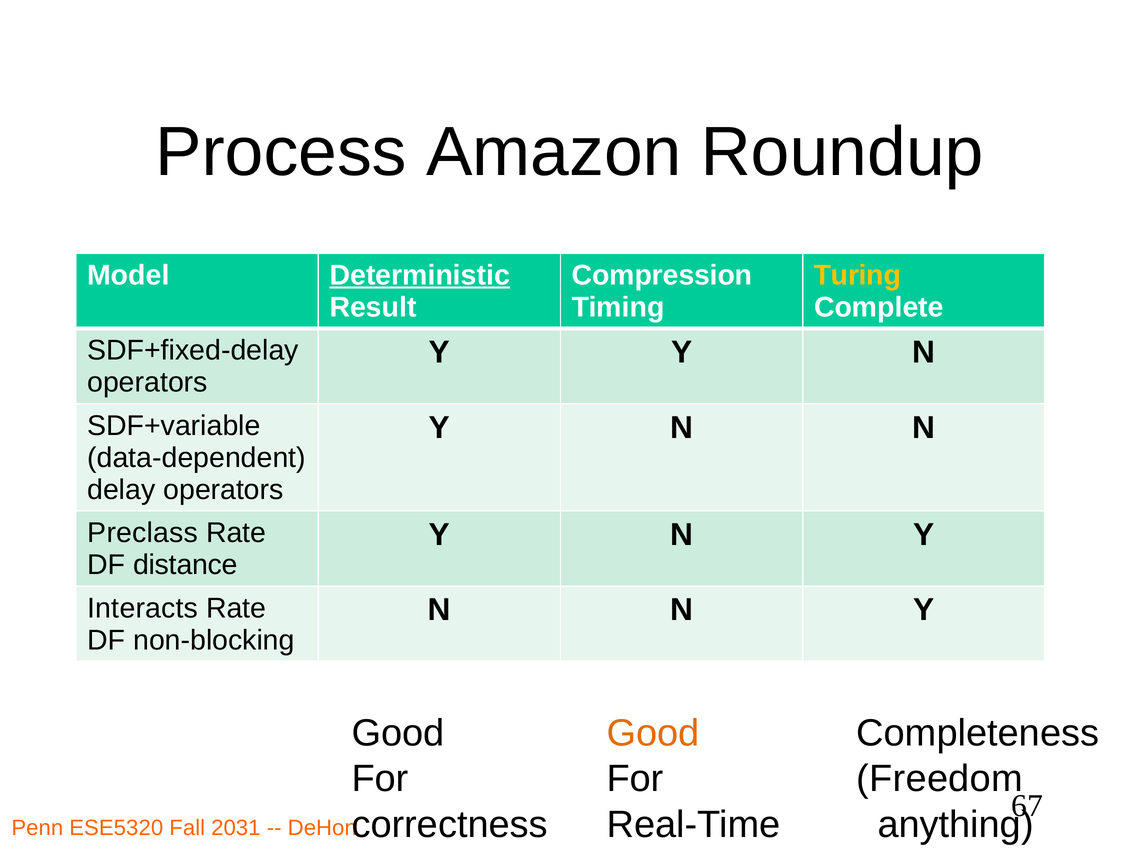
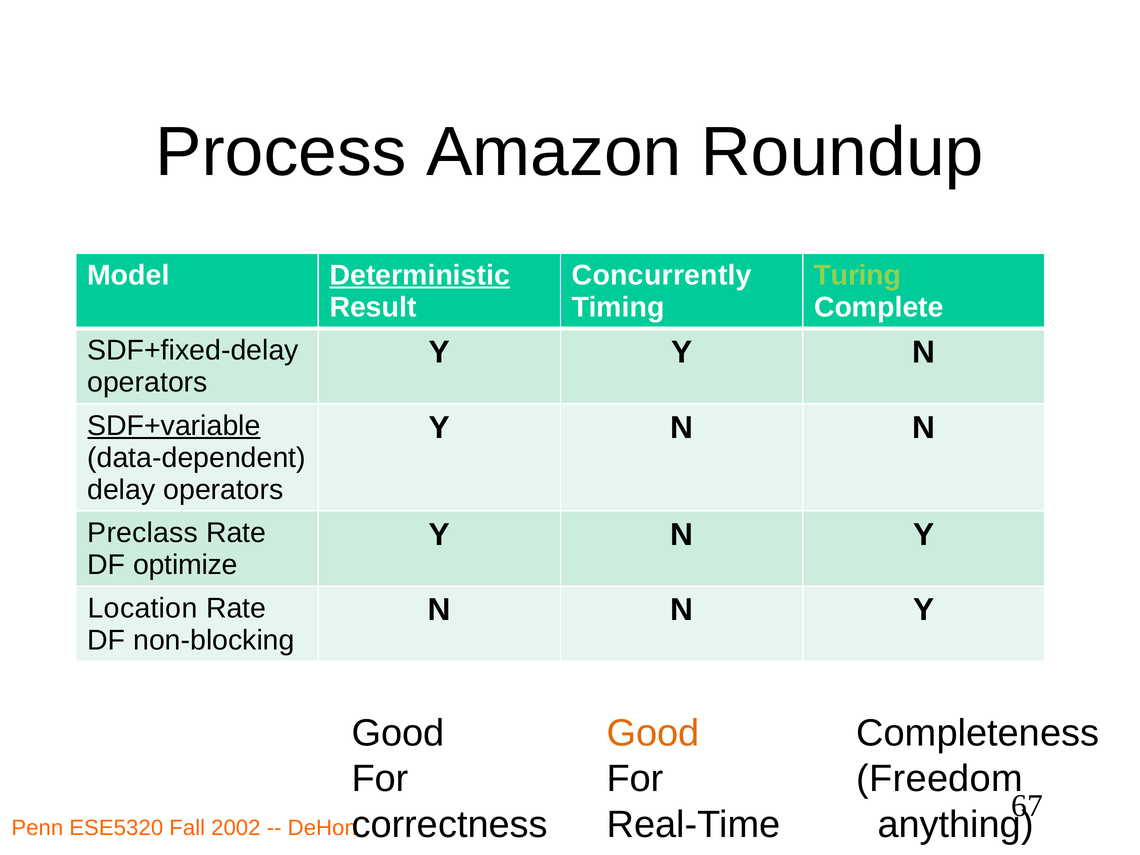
Compression: Compression -> Concurrently (662, 275)
Turing colour: yellow -> light green (857, 275)
SDF+variable underline: none -> present (174, 426)
distance: distance -> optimize (185, 565)
Interacts: Interacts -> Location (143, 608)
2031: 2031 -> 2002 (236, 828)
